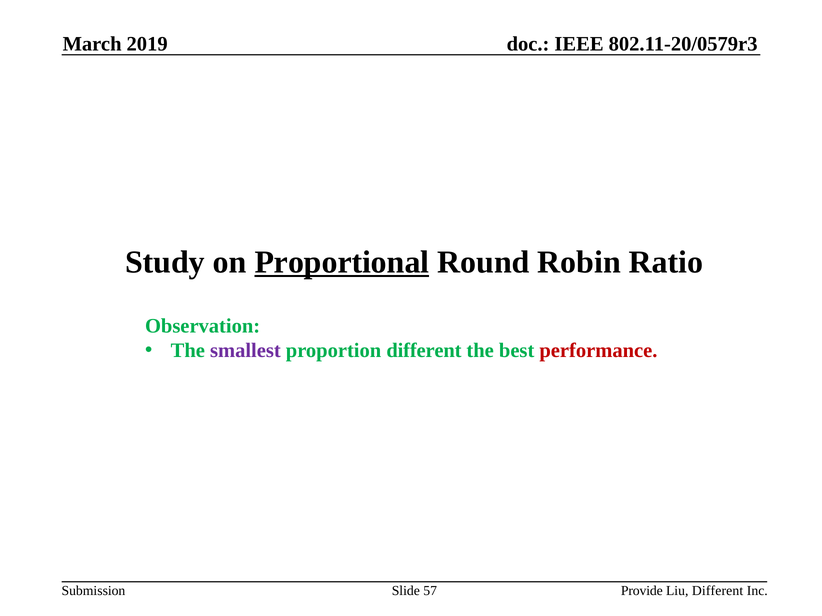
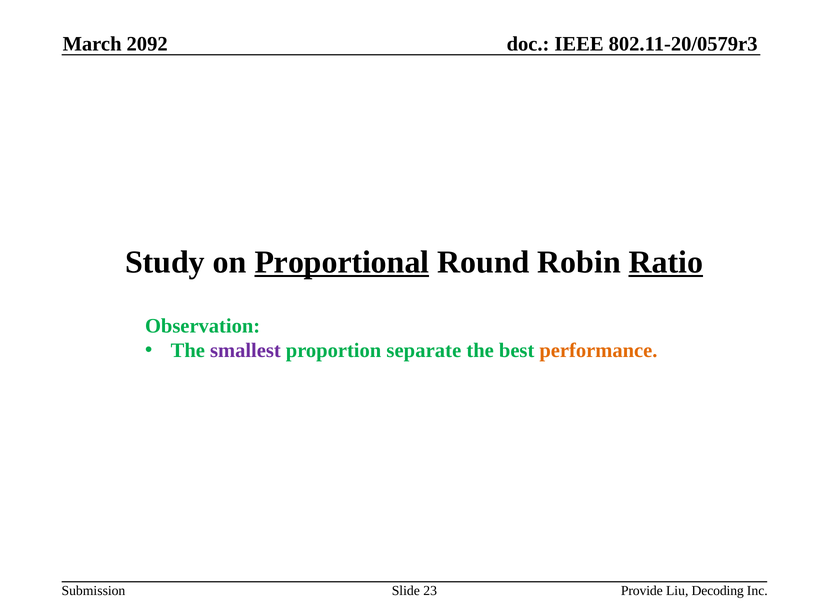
2019: 2019 -> 2092 (147, 44)
Ratio underline: none -> present (666, 263)
proportion different: different -> separate (424, 351)
performance colour: red -> orange (598, 351)
Liu Different: Different -> Decoding (718, 591)
57: 57 -> 23 (430, 591)
